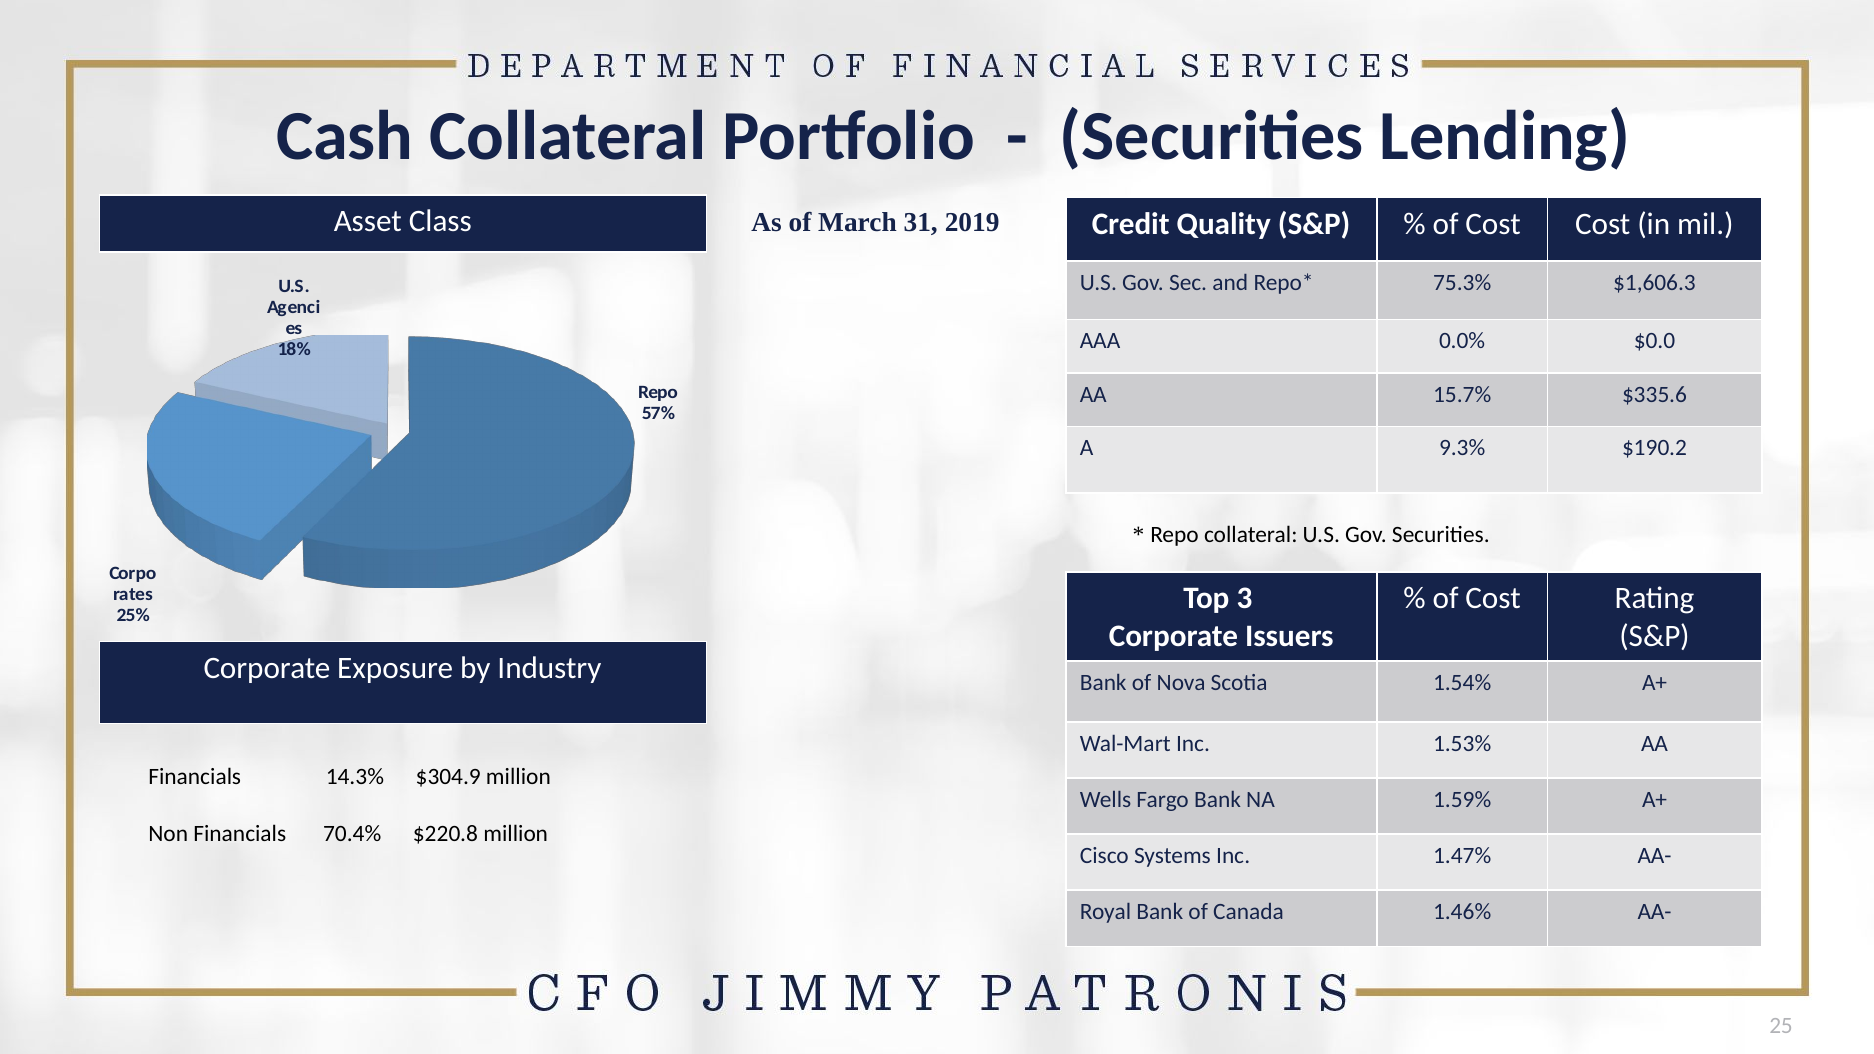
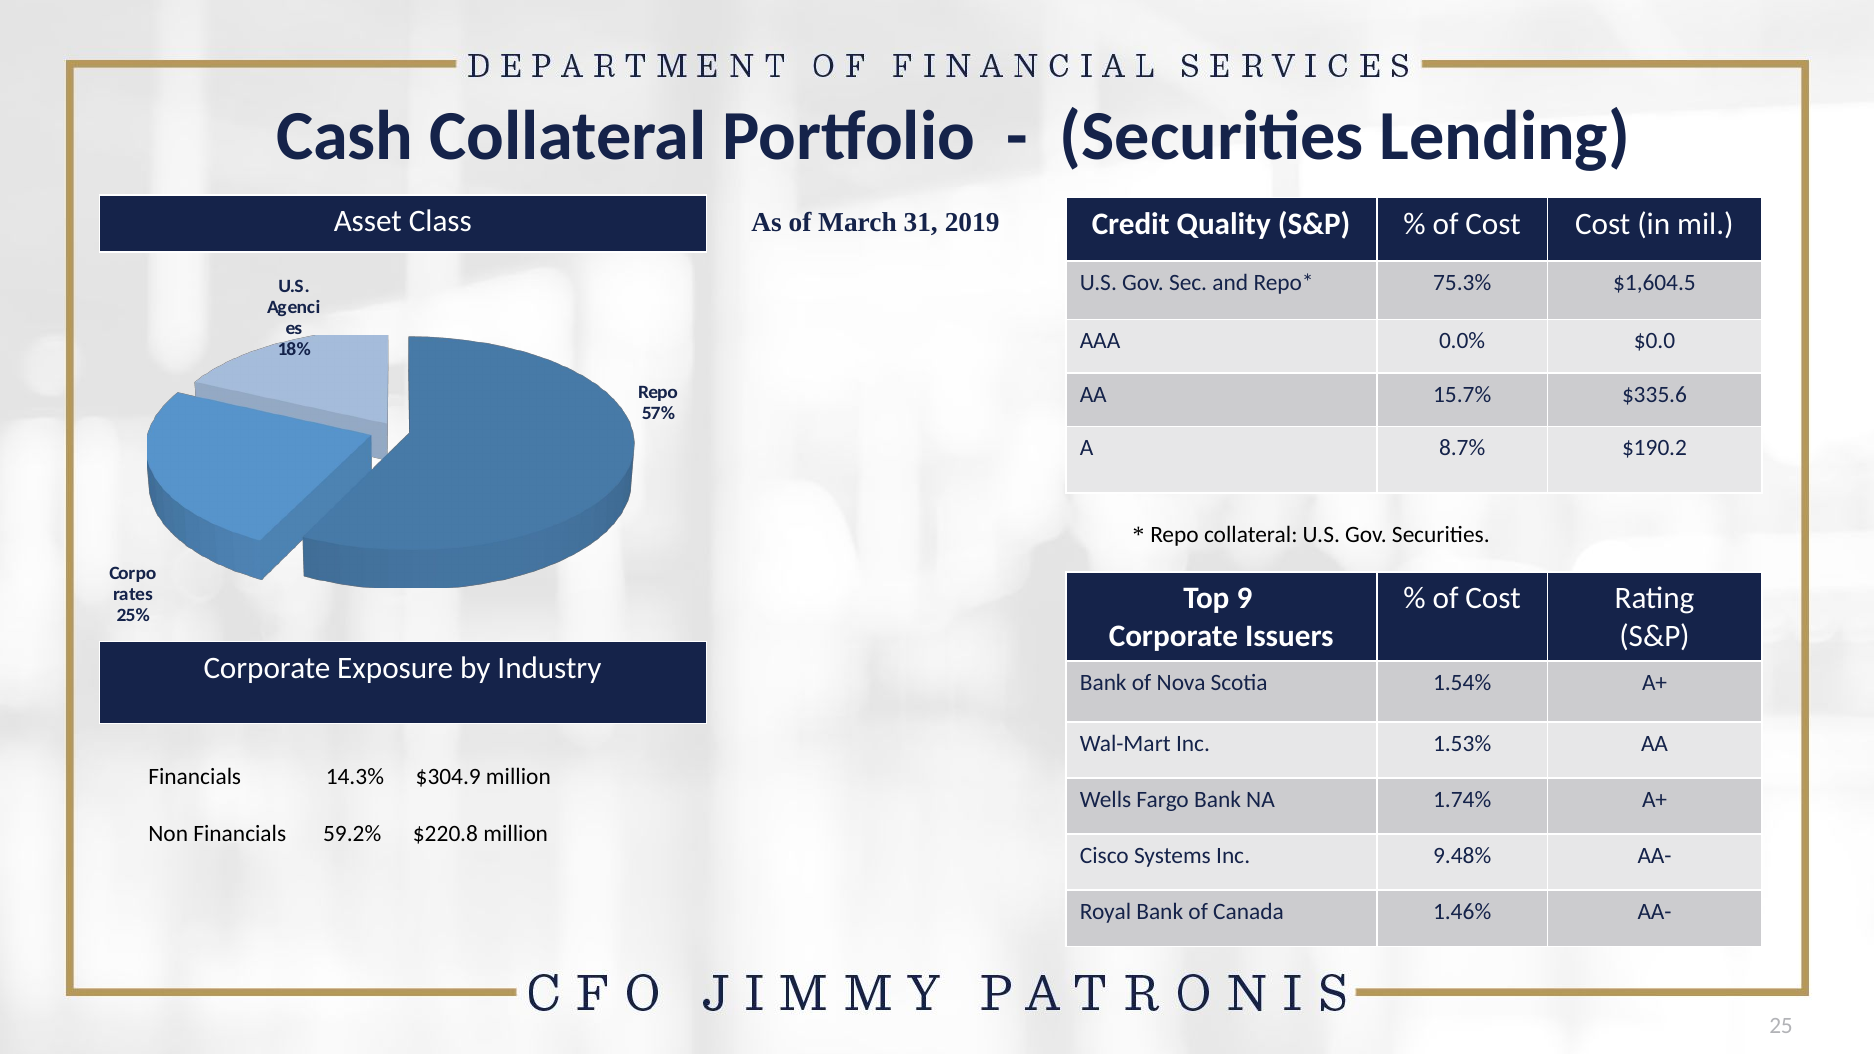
$1,606.3: $1,606.3 -> $1,604.5 (1654, 282)
9.3%: 9.3% -> 8.7% (1462, 448)
3: 3 -> 9 (1244, 598)
1.59%: 1.59% -> 1.74% (1462, 800)
70.4%: 70.4% -> 59.2% (352, 833)
1.47%: 1.47% -> 9.48% (1462, 856)
